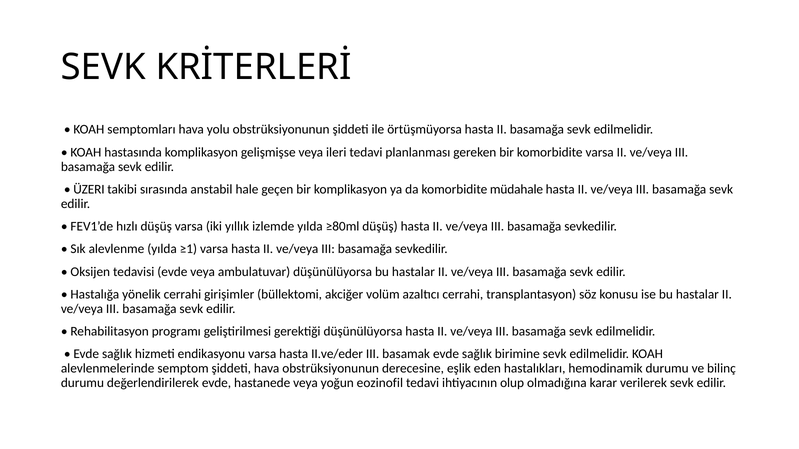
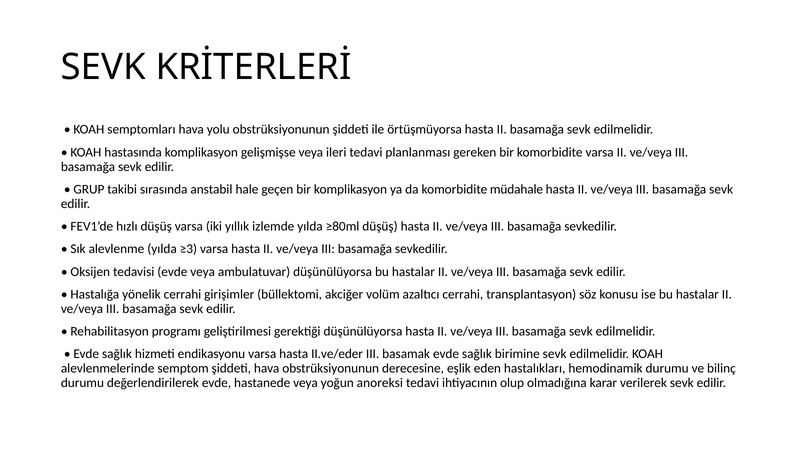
ÜZERI: ÜZERI -> GRUP (89, 189)
≥1: ≥1 -> ≥3 (188, 249)
eozinofil: eozinofil -> anoreksi (380, 383)
